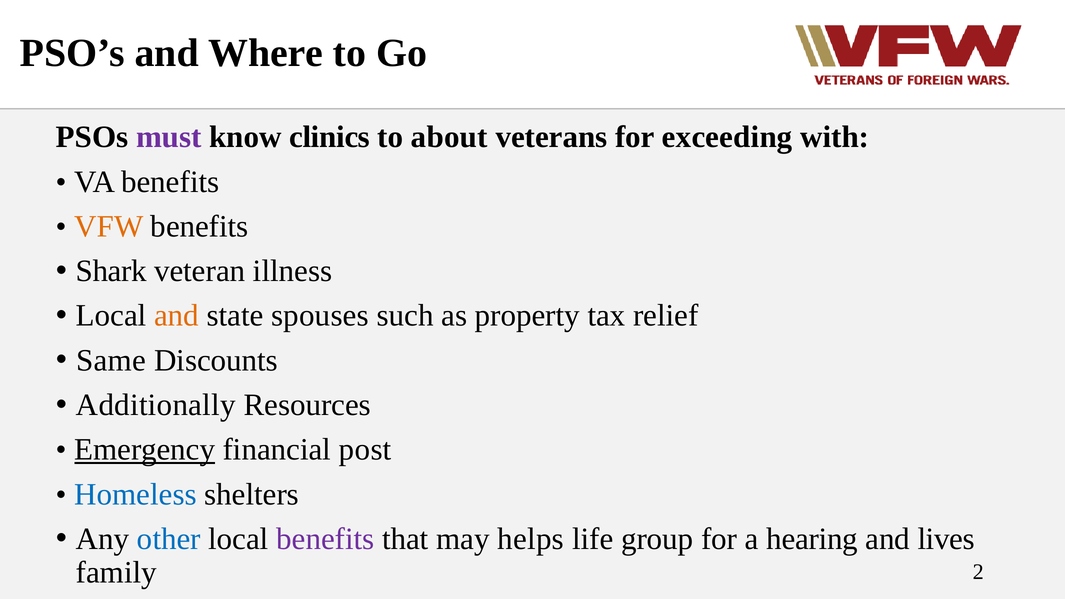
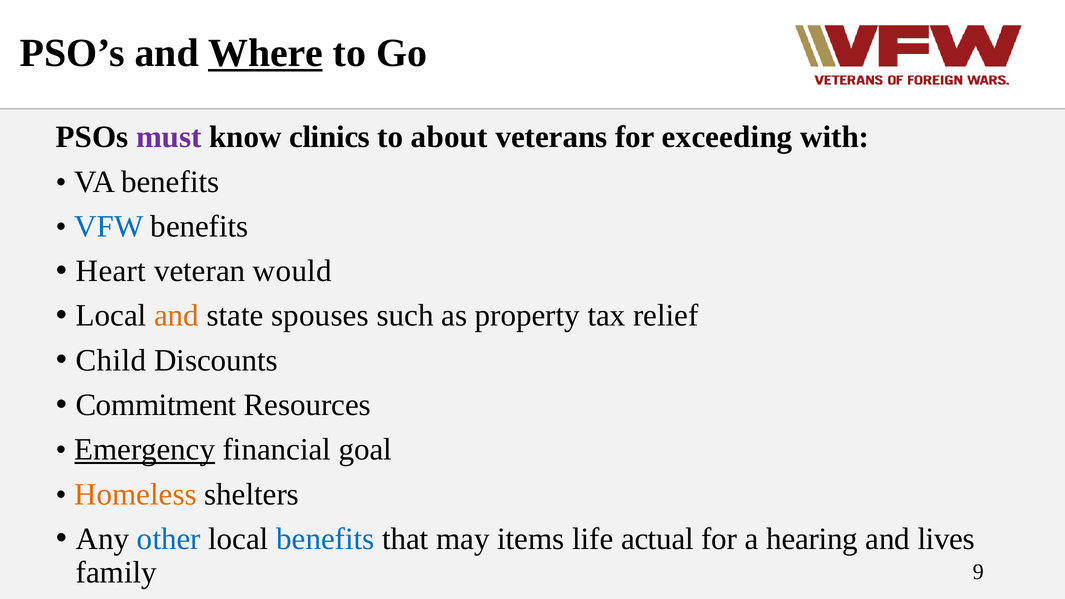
Where underline: none -> present (266, 53)
VFW colour: orange -> blue (109, 226)
Shark: Shark -> Heart (111, 271)
illness: illness -> would (292, 271)
Same: Same -> Child (111, 360)
Additionally: Additionally -> Commitment (156, 405)
post: post -> goal (365, 450)
Homeless colour: blue -> orange (136, 494)
benefits colour: purple -> blue (325, 539)
helps: helps -> items (531, 539)
group: group -> actual (657, 539)
2: 2 -> 9 (978, 572)
